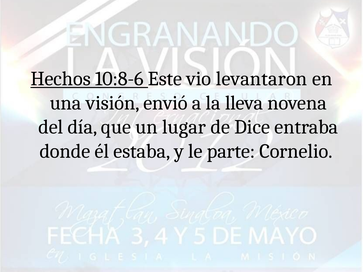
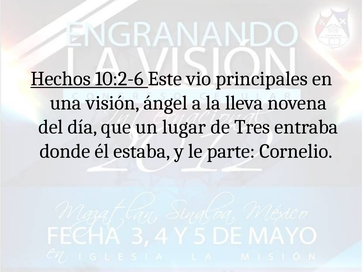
10:8-6: 10:8-6 -> 10:2-6 (119, 79)
levantaron: levantaron -> principales (262, 79)
envió: envió -> ángel (165, 103)
Dice: Dice -> Tres (252, 127)
